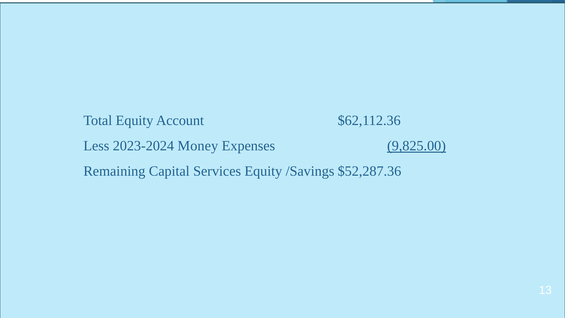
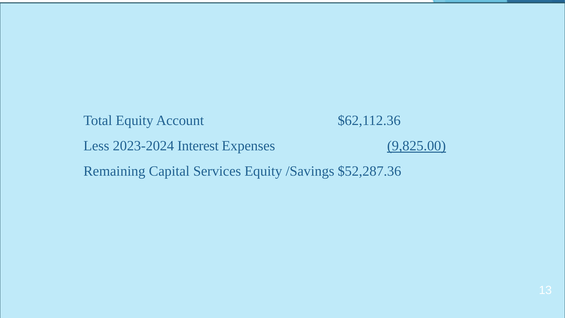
Money: Money -> Interest (198, 146)
